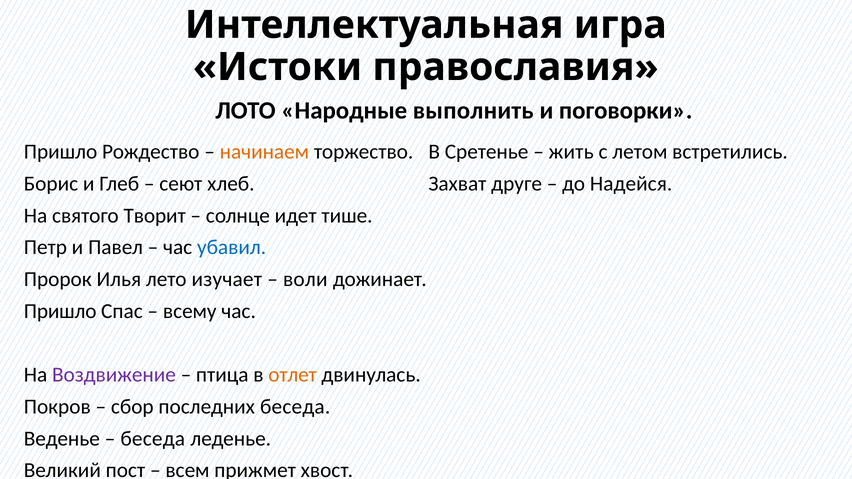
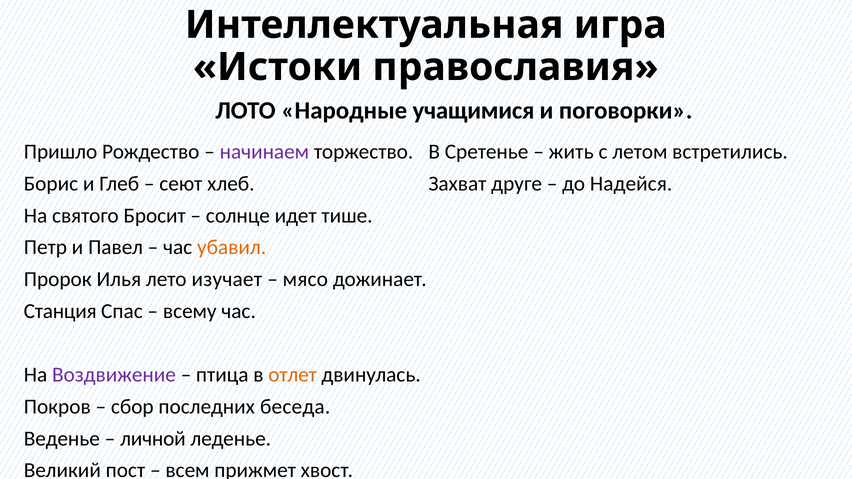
выполнить: выполнить -> учащимися (473, 111)
начинаем colour: orange -> purple (264, 152)
Творит: Творит -> Бросит (155, 216)
убавил colour: blue -> orange (232, 247)
воли: воли -> мясо (305, 279)
Пришло: Пришло -> Станция (60, 311)
беседа: беседа -> личной (153, 439)
